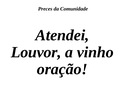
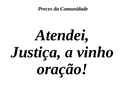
Louvor: Louvor -> Justiça (36, 52)
